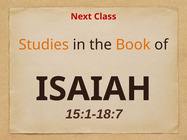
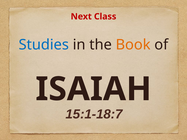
Studies colour: orange -> blue (44, 45)
